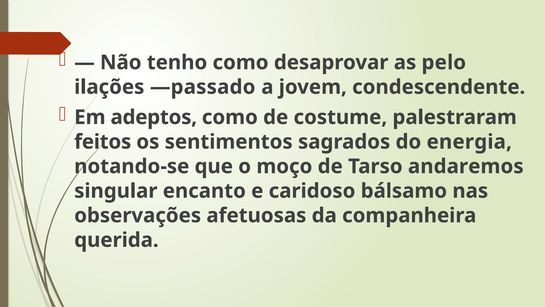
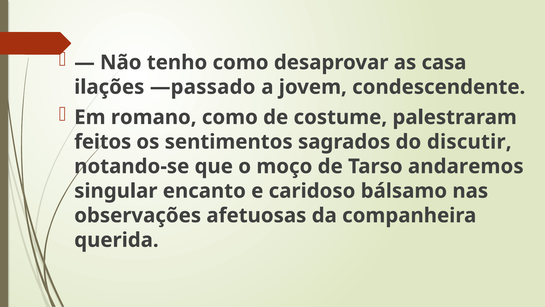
pelo: pelo -> casa (444, 62)
adeptos: adeptos -> romano (154, 117)
energia: energia -> discutir (469, 142)
